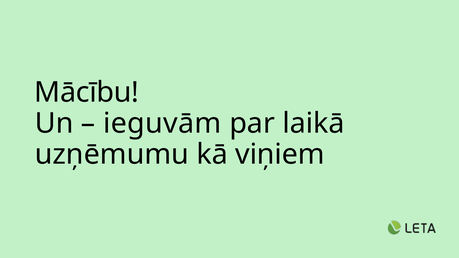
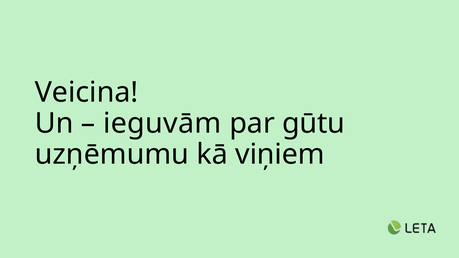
Mācību: Mācību -> Veicina (87, 92)
laikā: laikā -> gūtu (314, 123)
